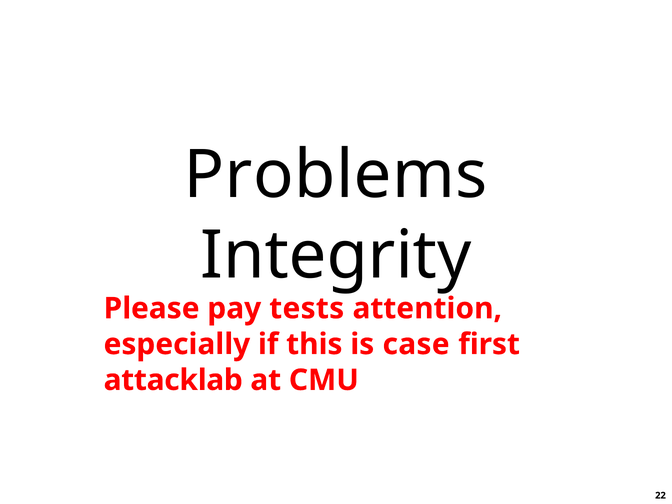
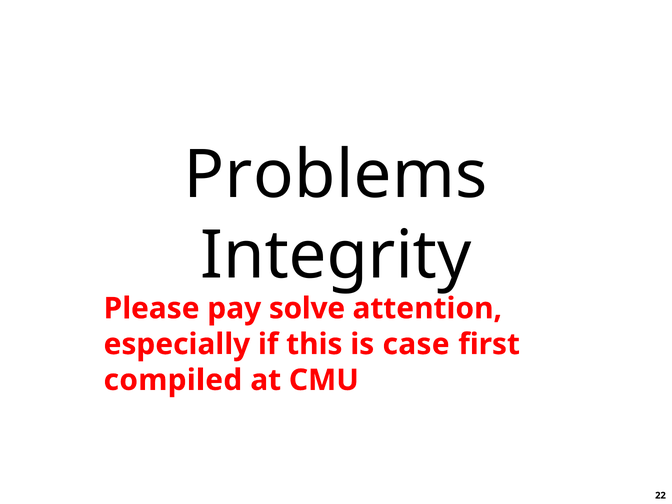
tests: tests -> solve (307, 308)
attacklab: attacklab -> compiled (173, 380)
